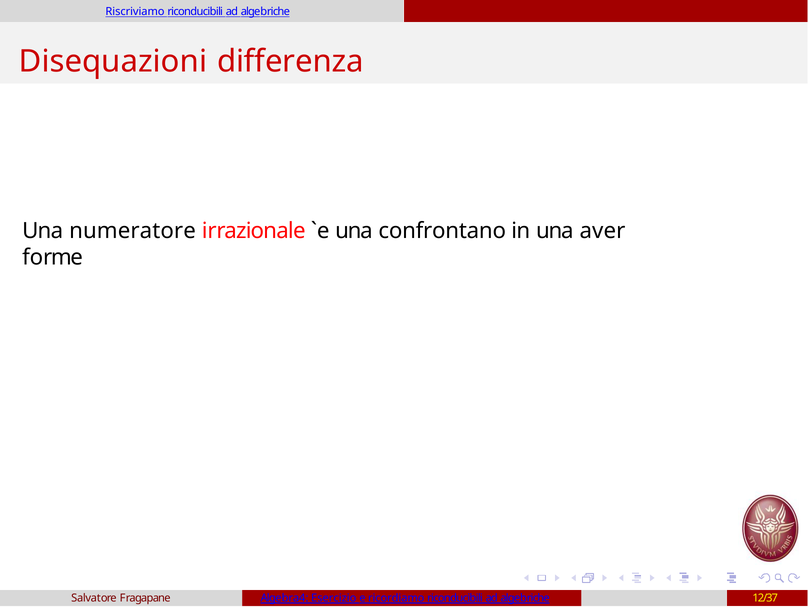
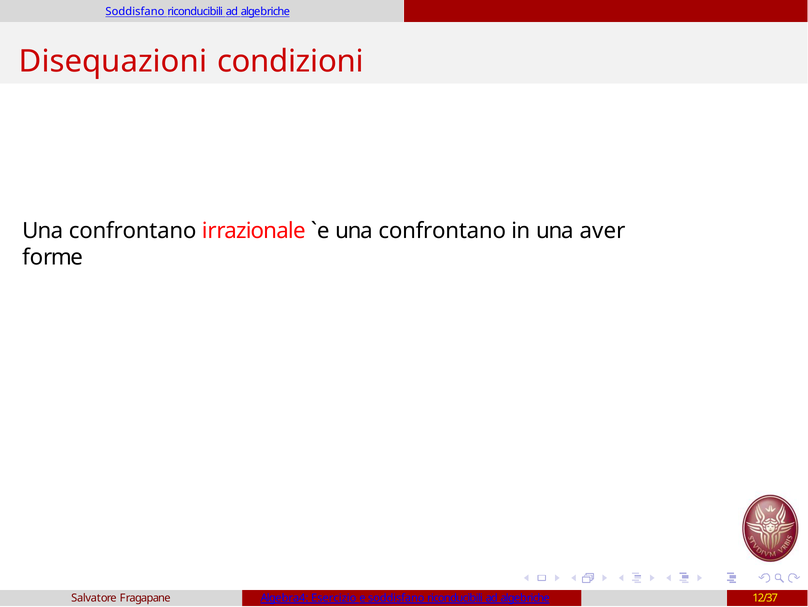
Riscriviamo: Riscriviamo -> Soddisfano (135, 12)
differenza: differenza -> condizioni (290, 62)
numeratore: numeratore -> confrontano (133, 231)
e ricordiamo: ricordiamo -> soddisfano (396, 598)
